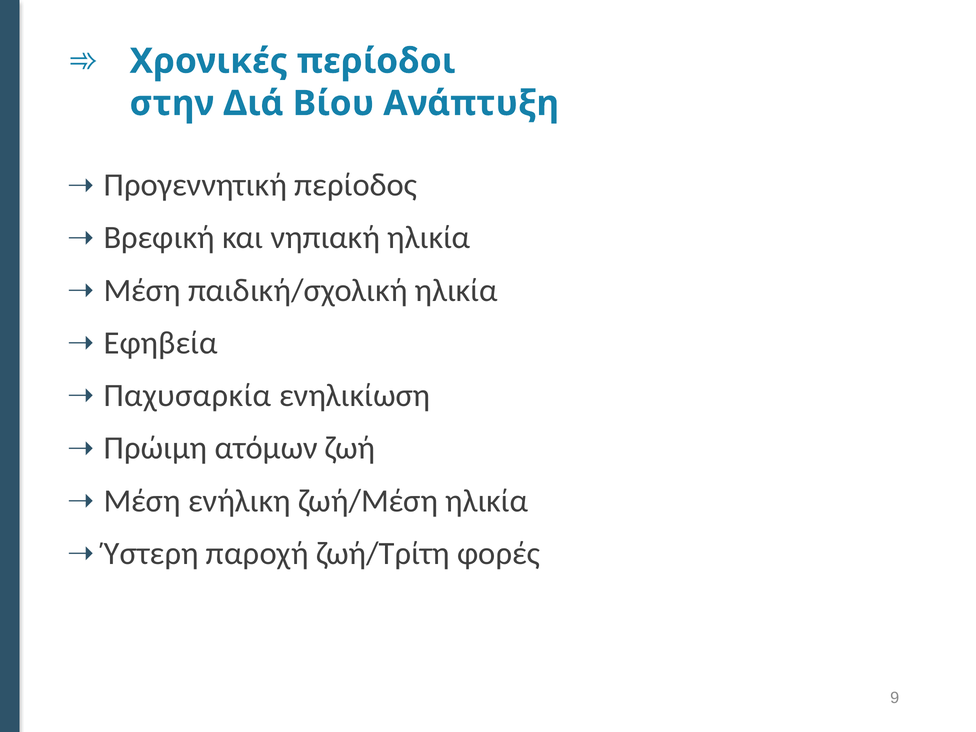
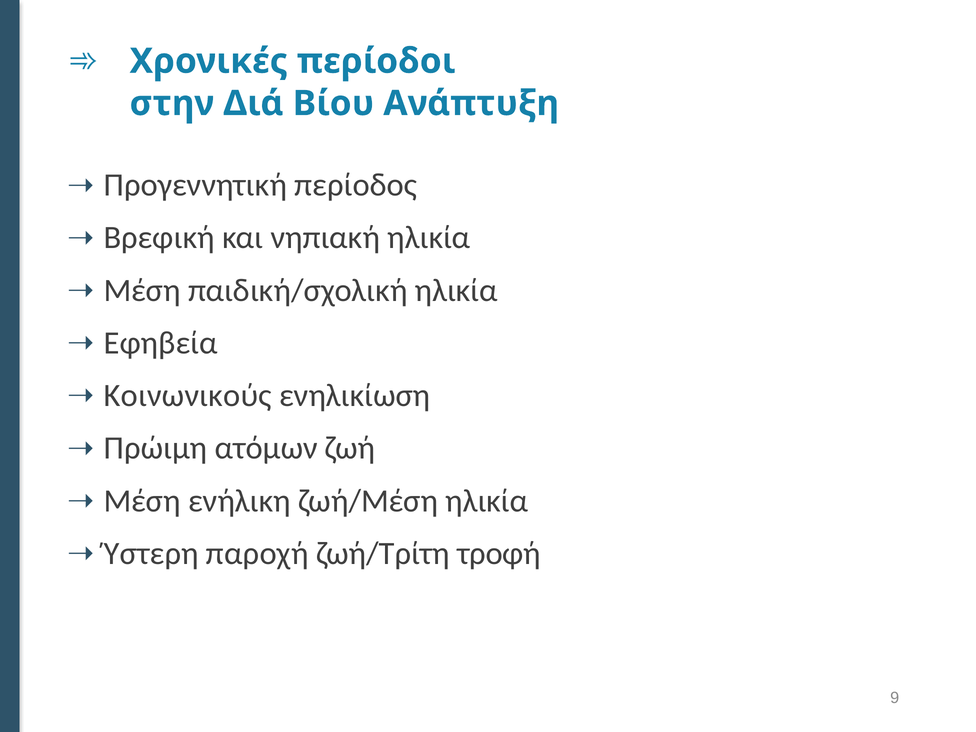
Παχυσαρκία: Παχυσαρκία -> Κοινωνικούς (188, 396)
φορές: φορές -> τροφή (499, 553)
